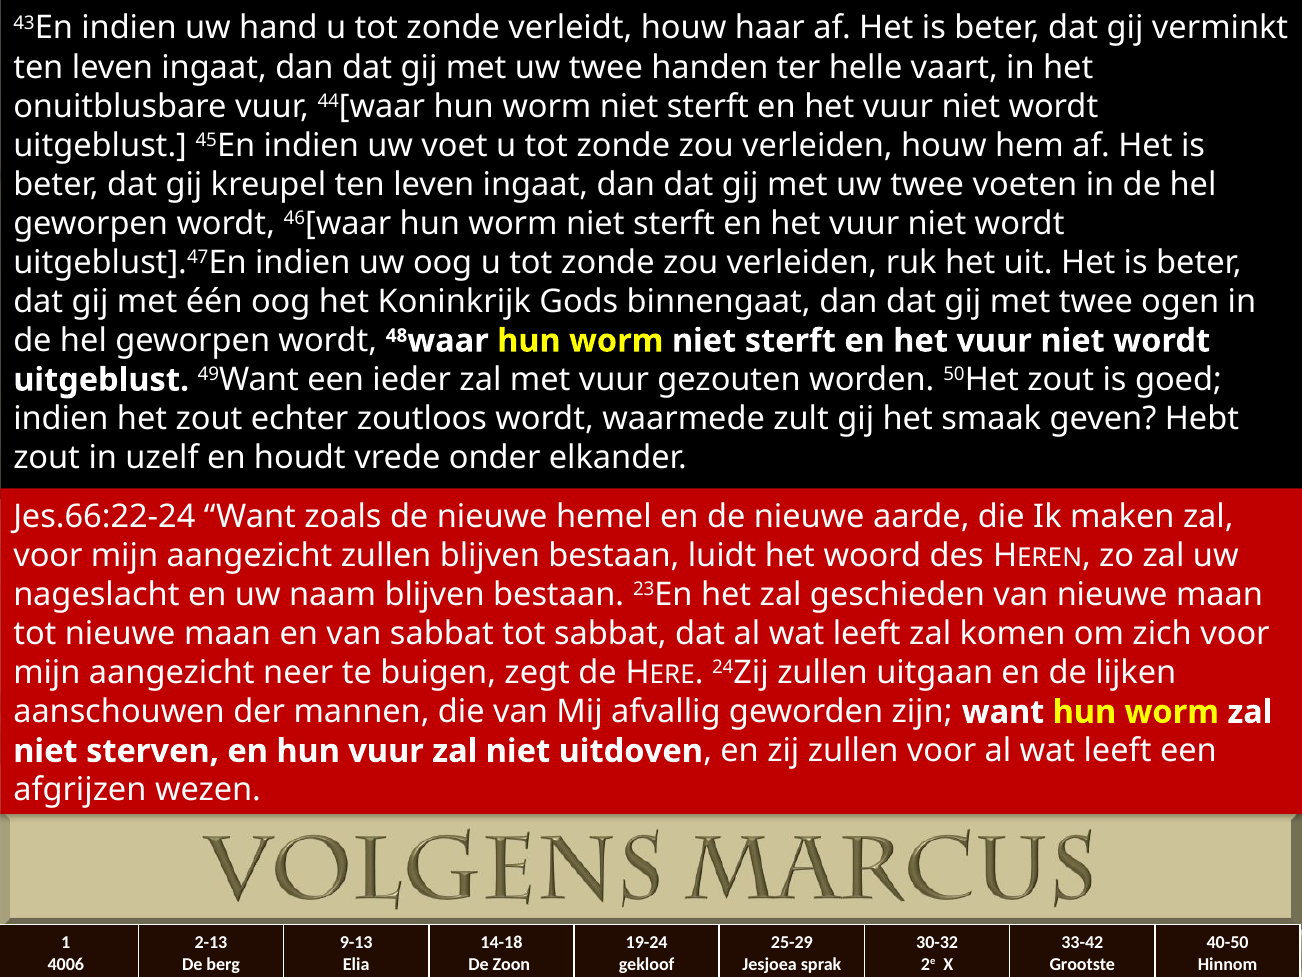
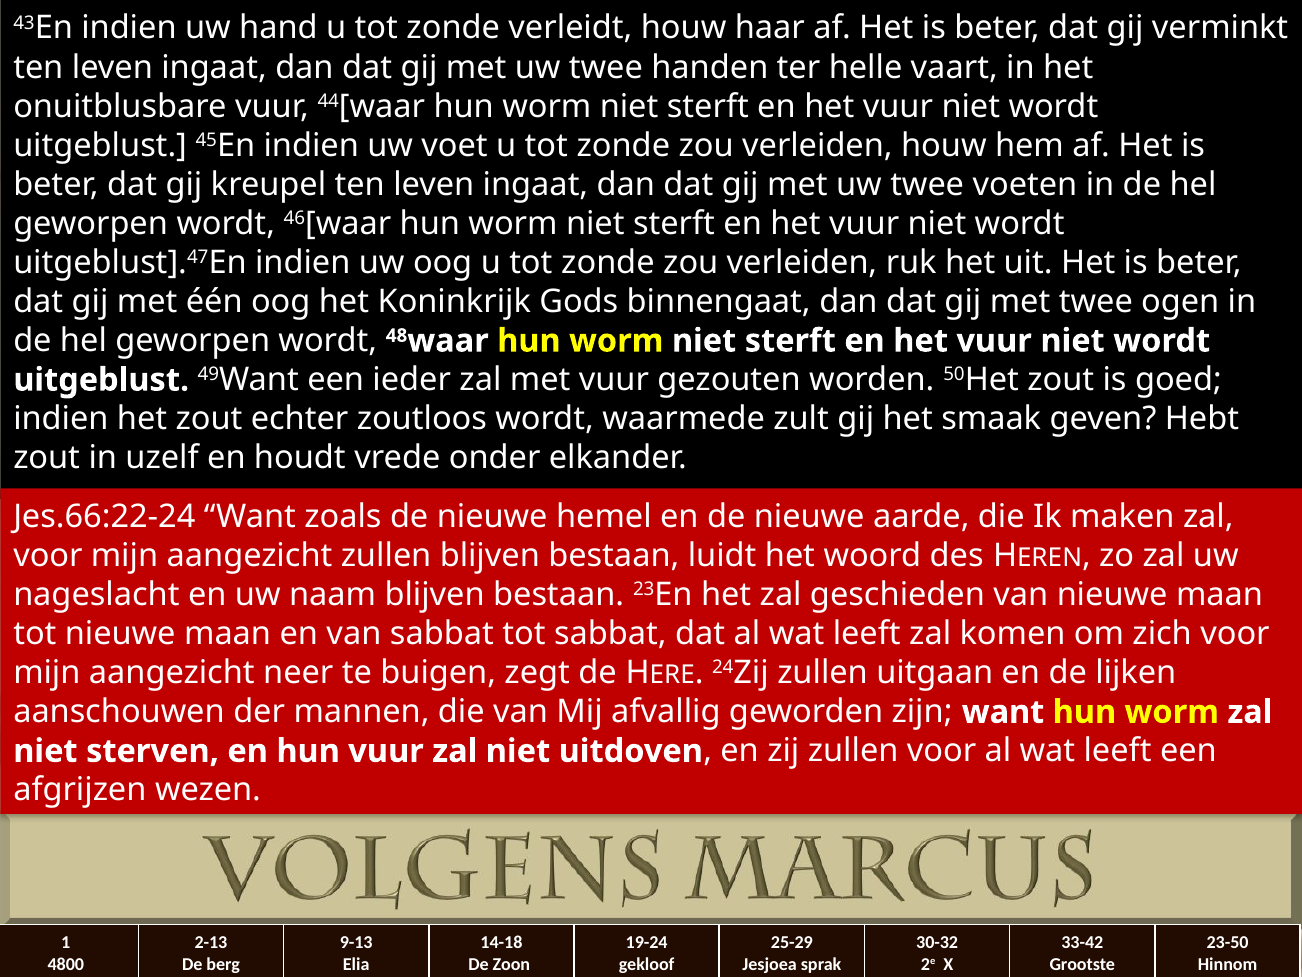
40-50: 40-50 -> 23-50 (1228, 942)
4006: 4006 -> 4800 (66, 964)
